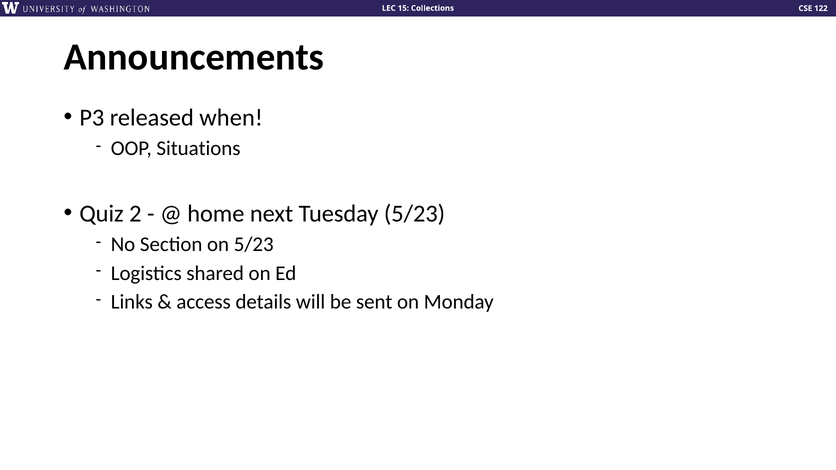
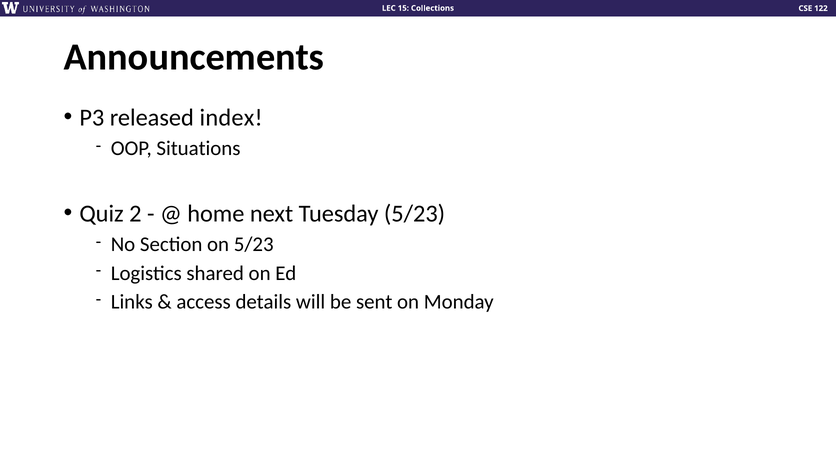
when: when -> index (231, 118)
